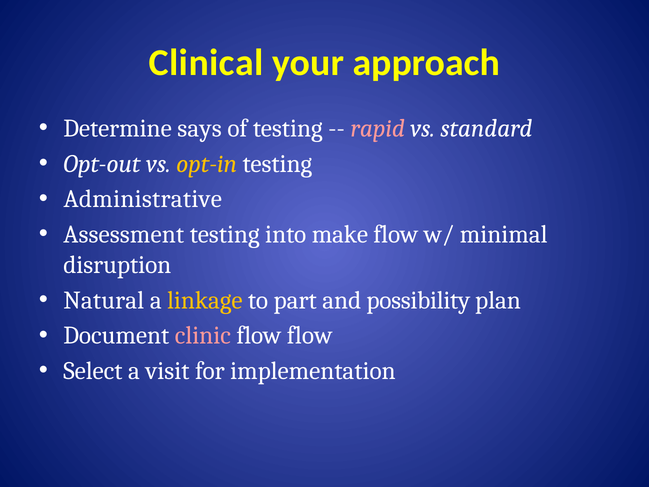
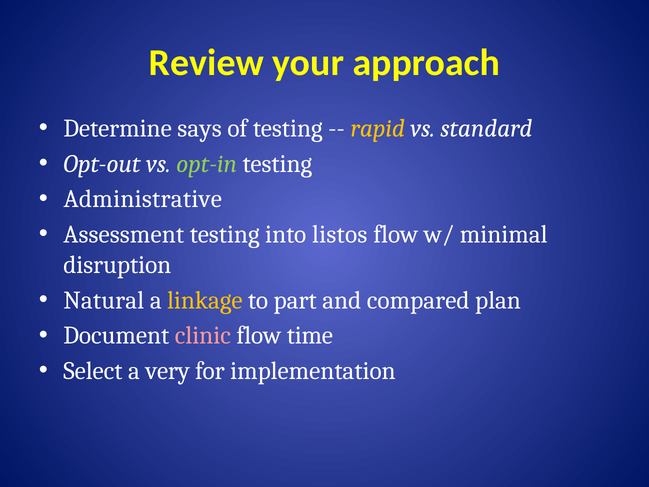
Clinical: Clinical -> Review (206, 63)
rapid colour: pink -> yellow (378, 128)
opt-in colour: yellow -> light green (207, 164)
make: make -> listos (340, 234)
possibility: possibility -> compared (418, 300)
flow flow: flow -> time (310, 335)
visit: visit -> very (168, 371)
